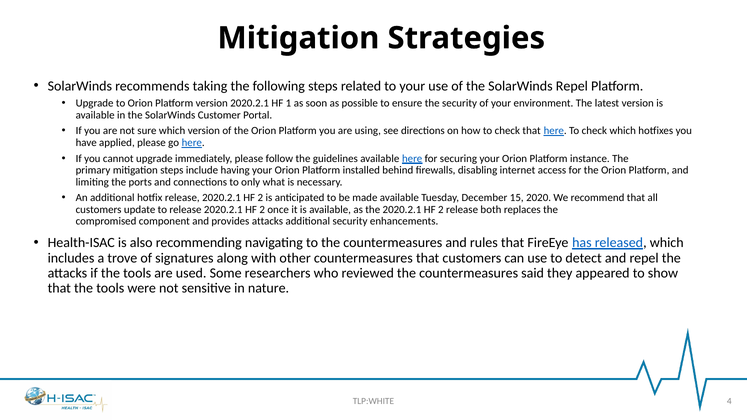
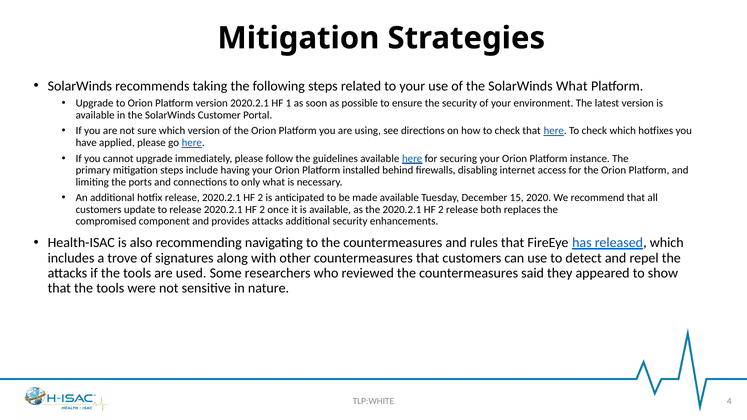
SolarWinds Repel: Repel -> What (572, 86)
